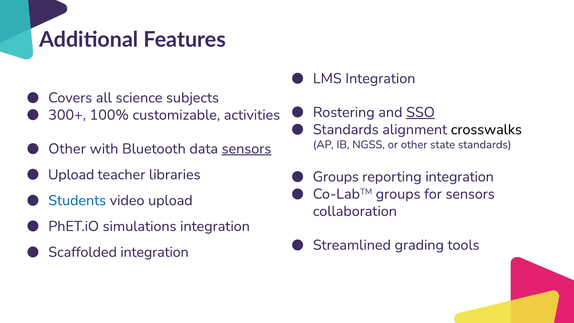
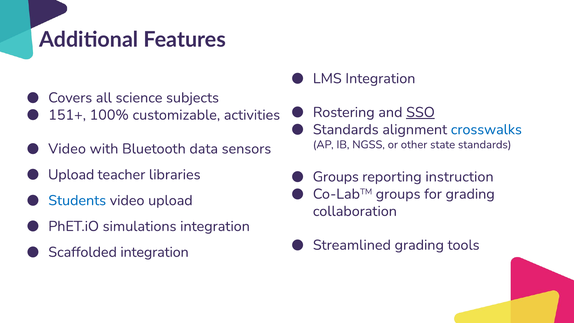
300+: 300+ -> 151+ (67, 115)
crosswalks colour: black -> blue (486, 129)
Other: Other -> Video (67, 149)
sensors underline: present -> none (246, 149)
reporting integration: integration -> instruction (459, 177)
for sensors: sensors -> grading (470, 194)
